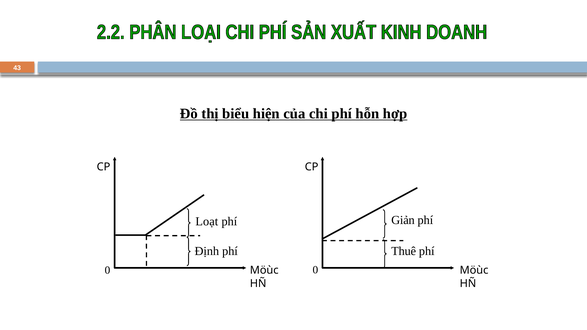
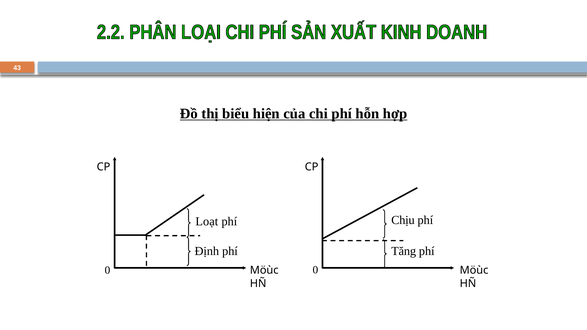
Giản: Giản -> Chịu (403, 220)
Thuê: Thuê -> Tăng (404, 251)
